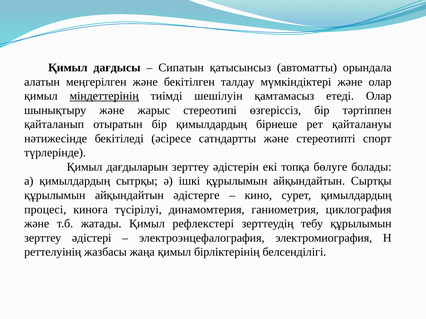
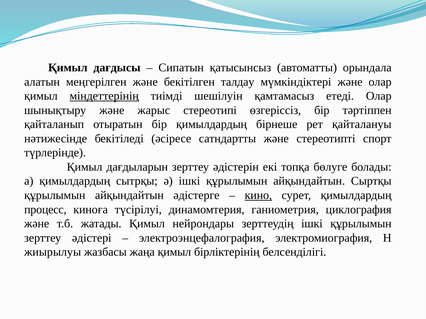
кино underline: none -> present (258, 196)
процесі: процесі -> процесс (45, 210)
рефлекстері: рефлекстері -> нейрондары (203, 224)
зерттеудің тебу: тебу -> ішкі (312, 224)
реттелуінің: реттелуінің -> жиырылуы (53, 252)
